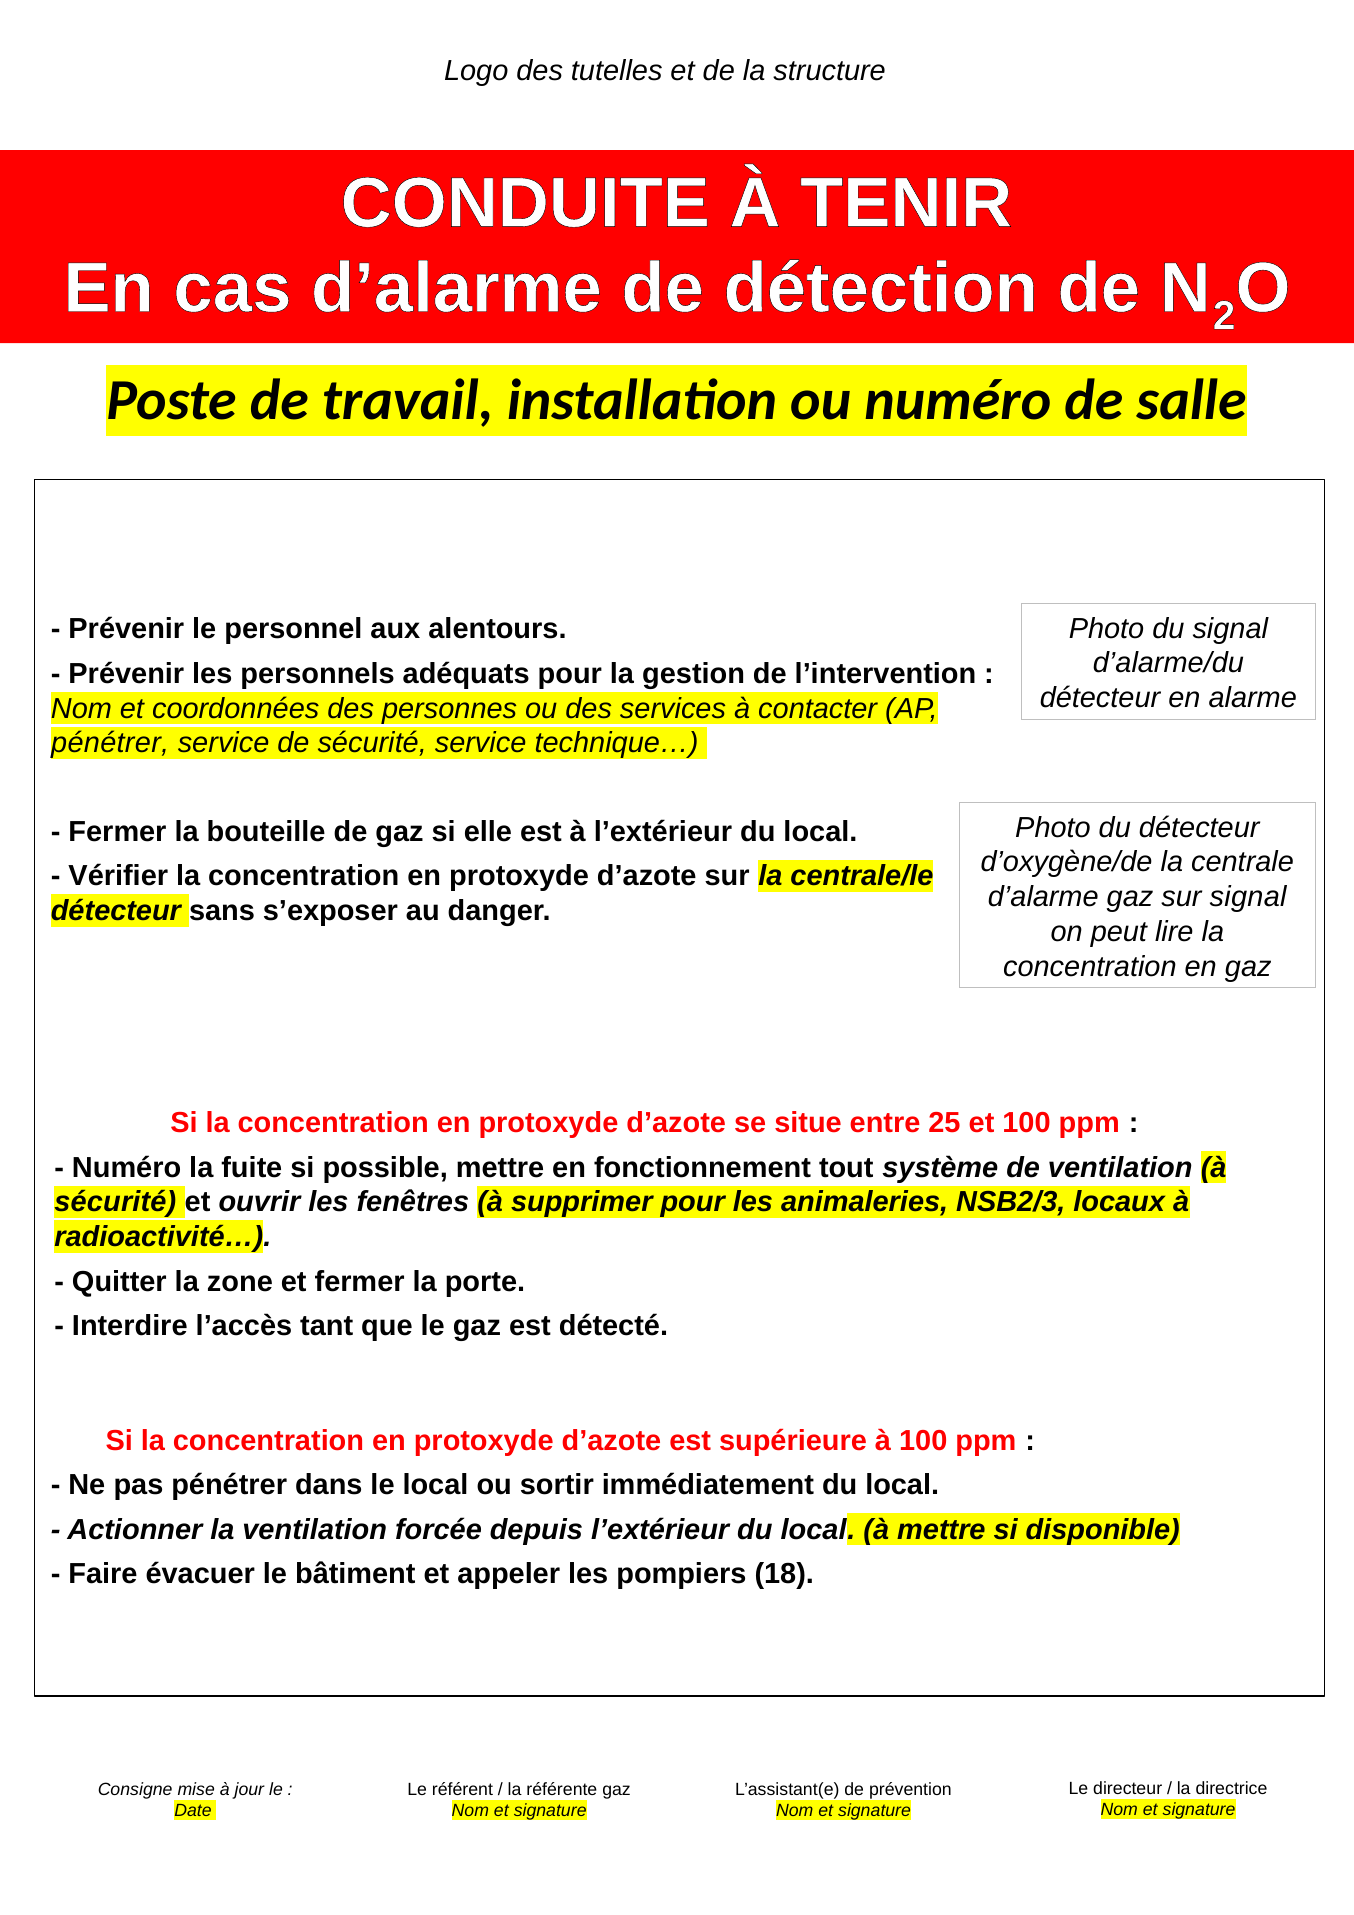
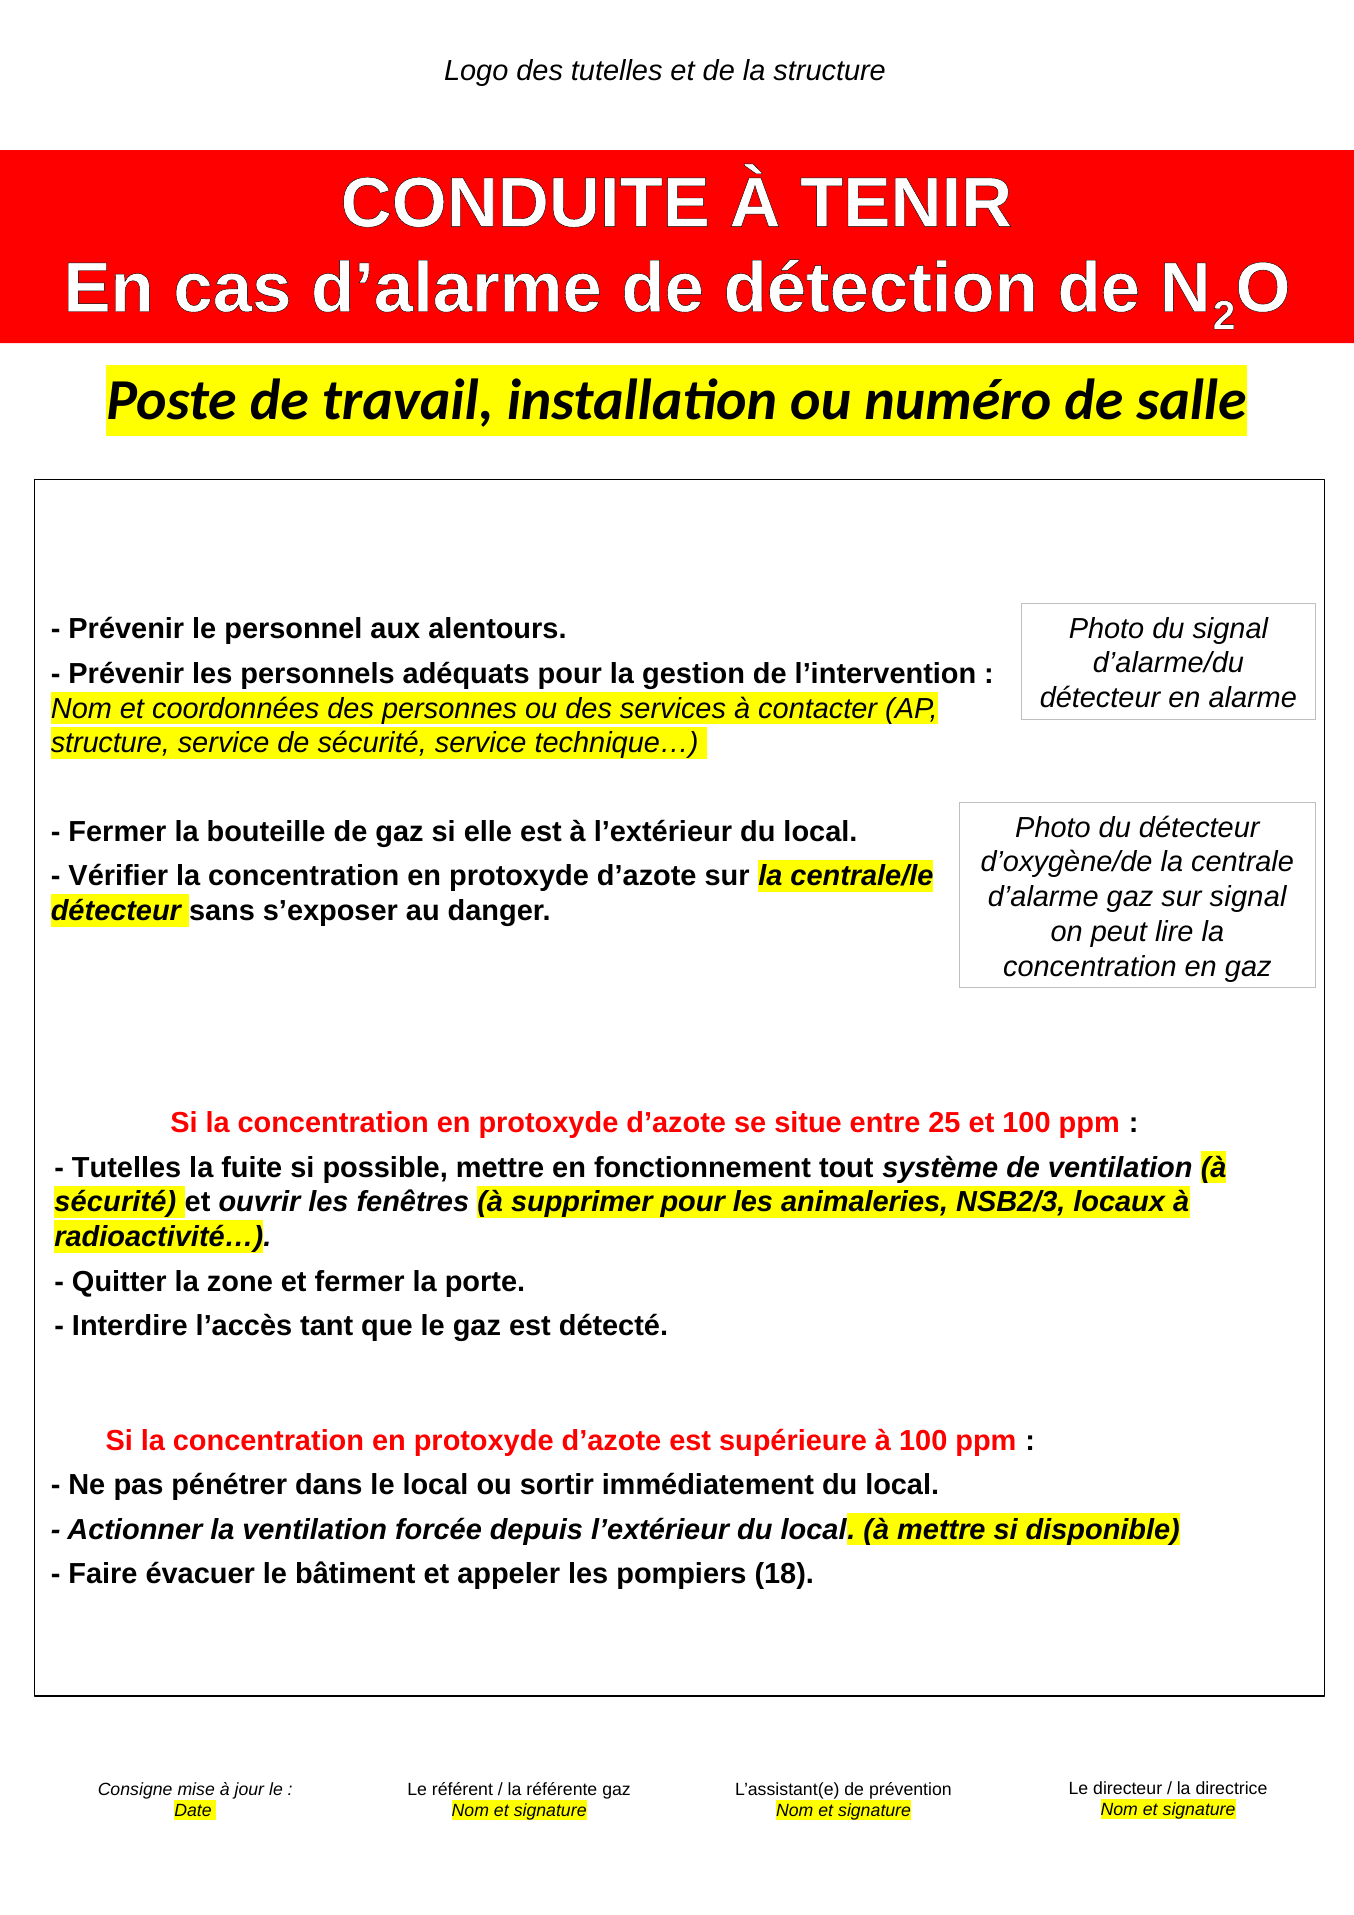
pénétrer: pénétrer -> structure (110, 743)
Numéro: Numéro -> Tutelles (127, 1168)
